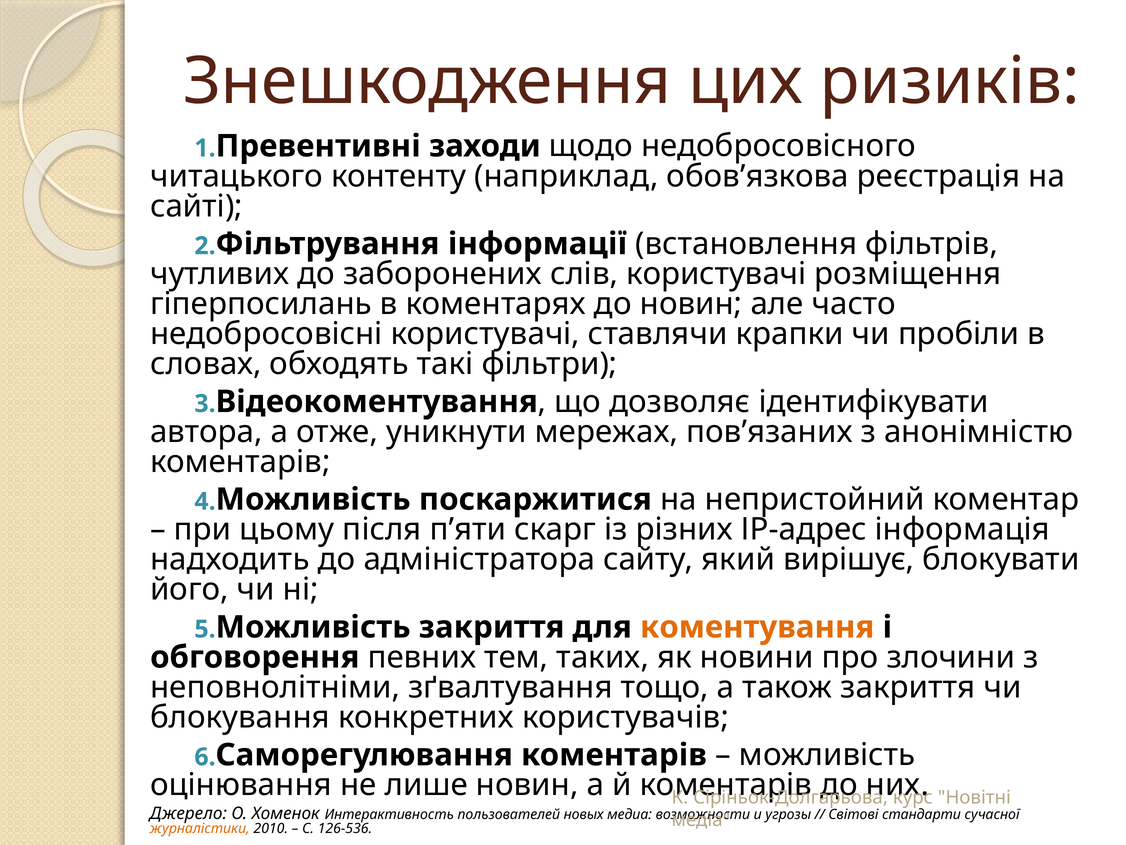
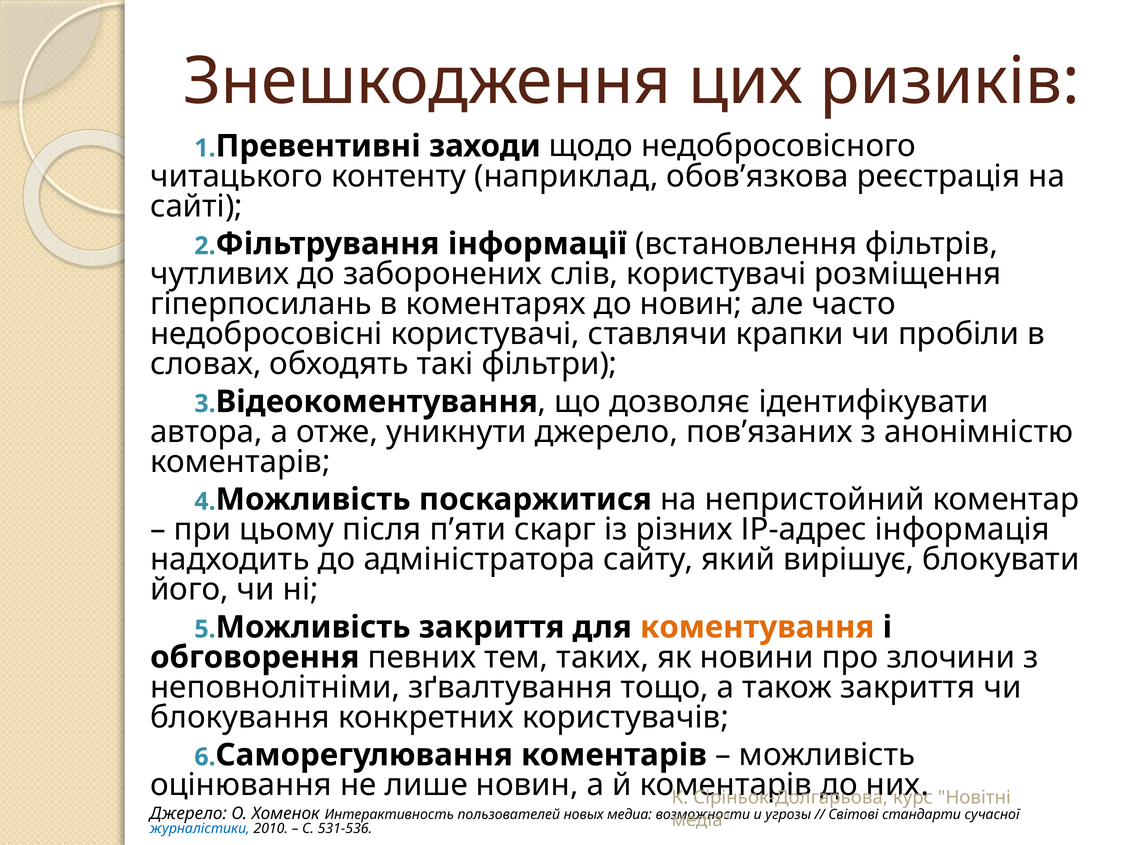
уникнути мережах: мережах -> джерело (606, 432)
журналістики colour: orange -> blue (200, 828)
126-536: 126-536 -> 531-536 (345, 828)
